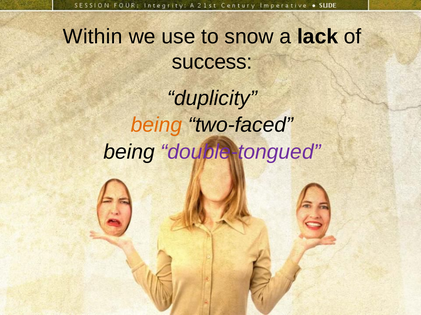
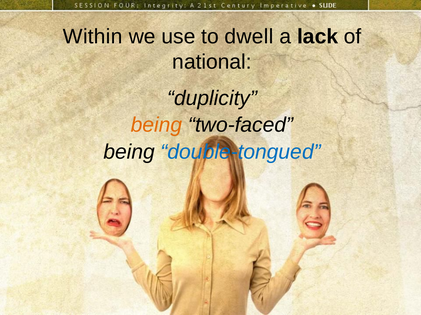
snow: snow -> dwell (249, 37)
success: success -> national (212, 62)
double-tongued colour: purple -> blue (241, 152)
